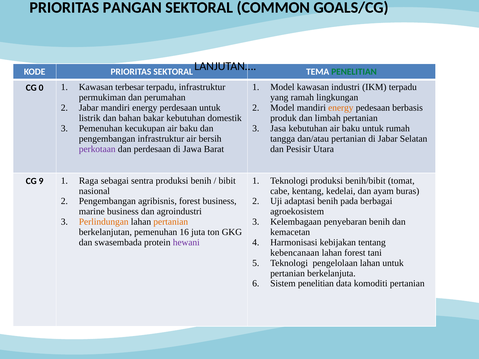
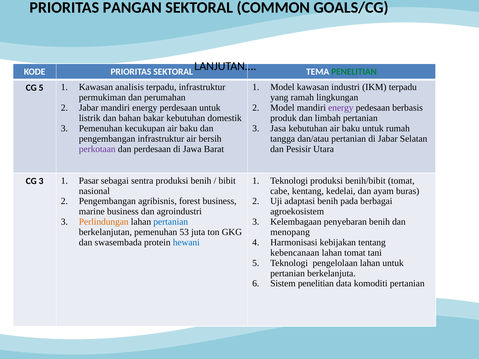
CG 0: 0 -> 5 (41, 88)
terbesar: terbesar -> analisis (130, 87)
energy colour: orange -> purple (341, 108)
CG 9: 9 -> 3 (41, 181)
Raga: Raga -> Pasar (89, 181)
pertanian colour: orange -> blue (171, 222)
16: 16 -> 53 (184, 232)
kemacetan: kemacetan -> menopang (290, 232)
hewani colour: purple -> blue (186, 243)
lahan forest: forest -> tomat (355, 253)
